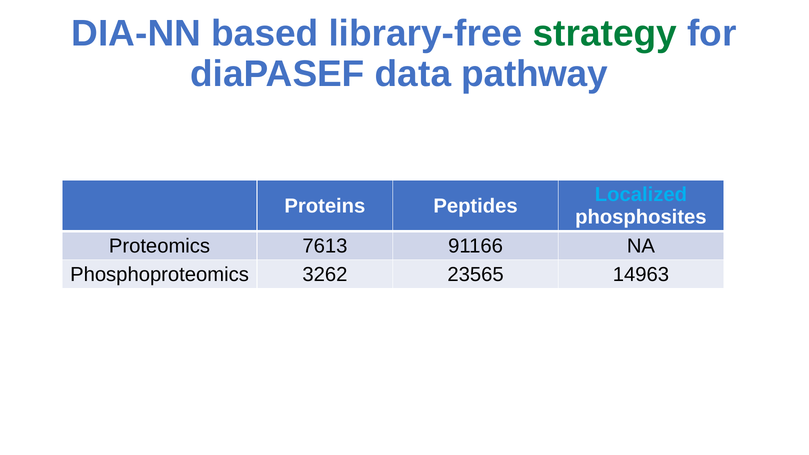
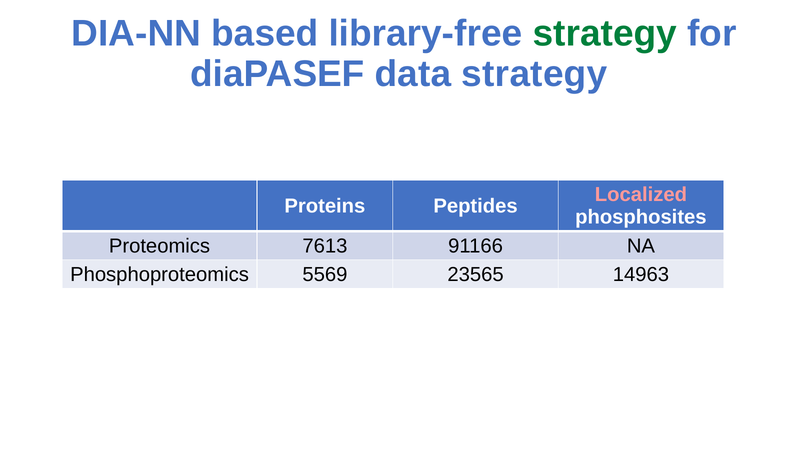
data pathway: pathway -> strategy (534, 74)
Localized colour: light blue -> pink (641, 195)
3262: 3262 -> 5569 (325, 275)
